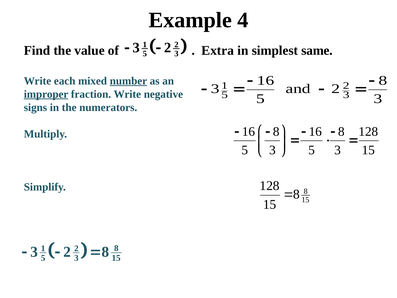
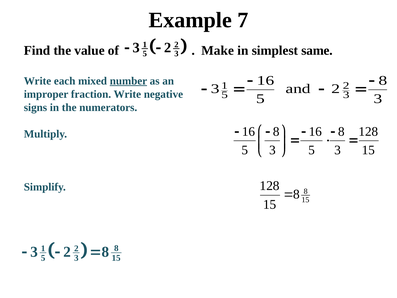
4: 4 -> 7 (243, 20)
Extra: Extra -> Make (218, 51)
improper underline: present -> none (46, 94)
